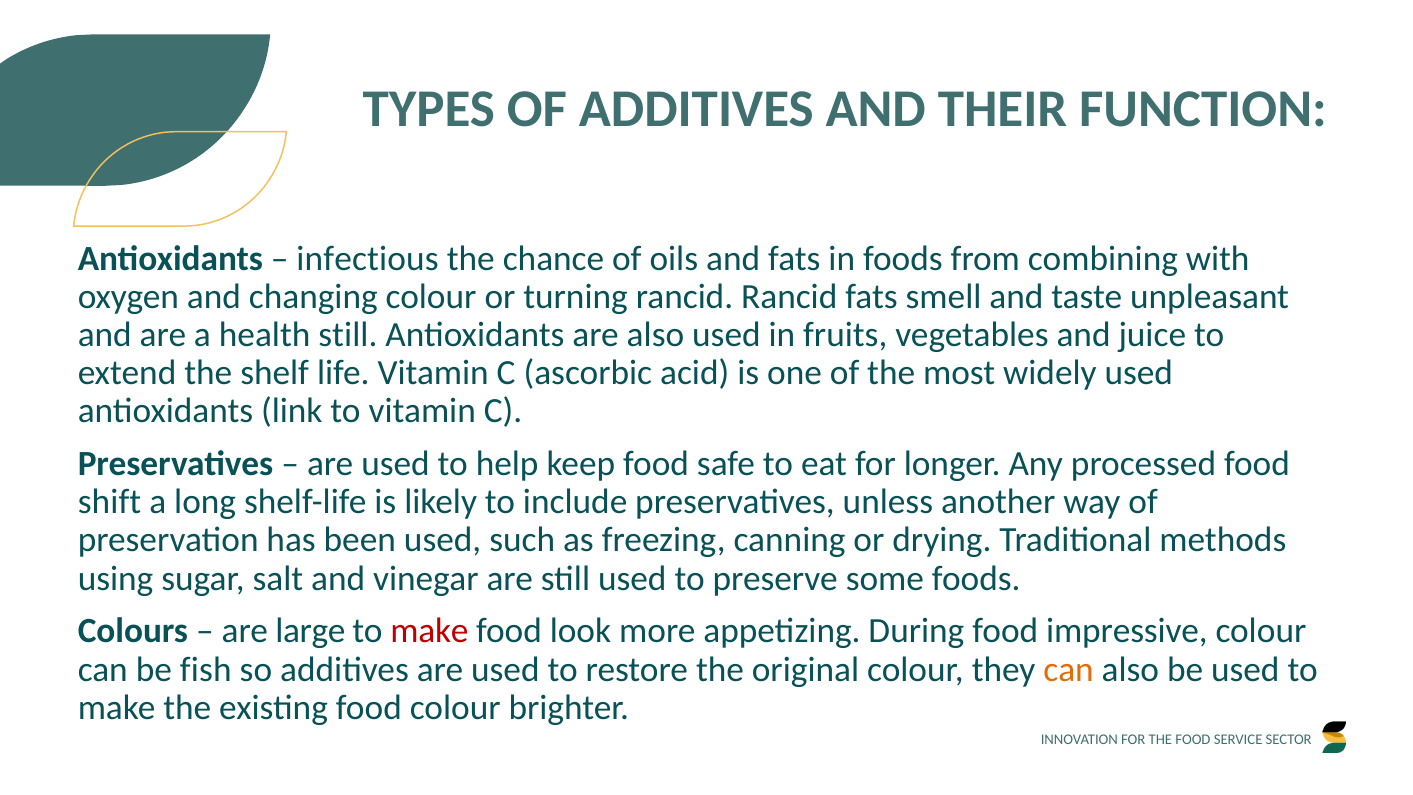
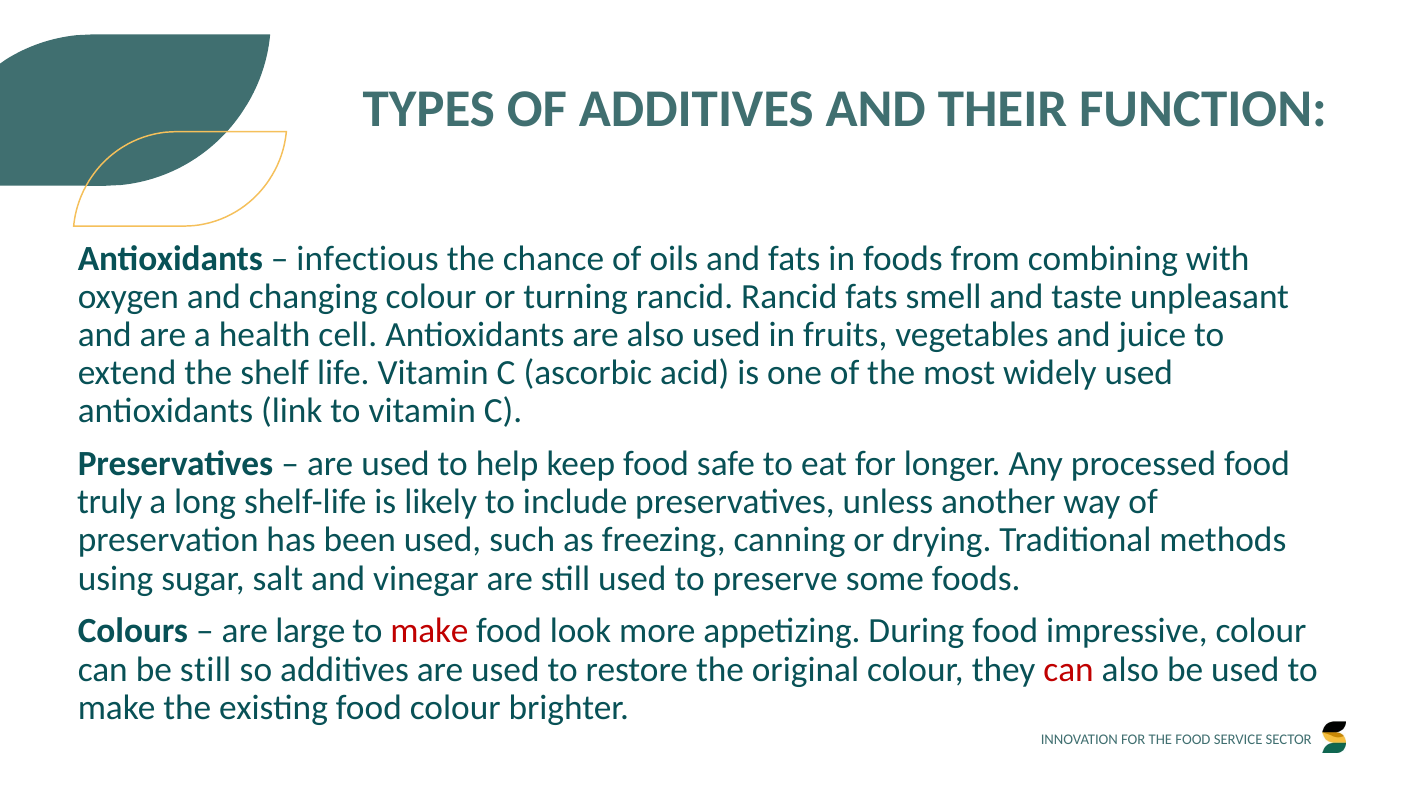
health still: still -> cell (348, 335)
shift: shift -> truly (110, 502)
be fish: fish -> still (206, 669)
can colour: orange -> red (1069, 669)
